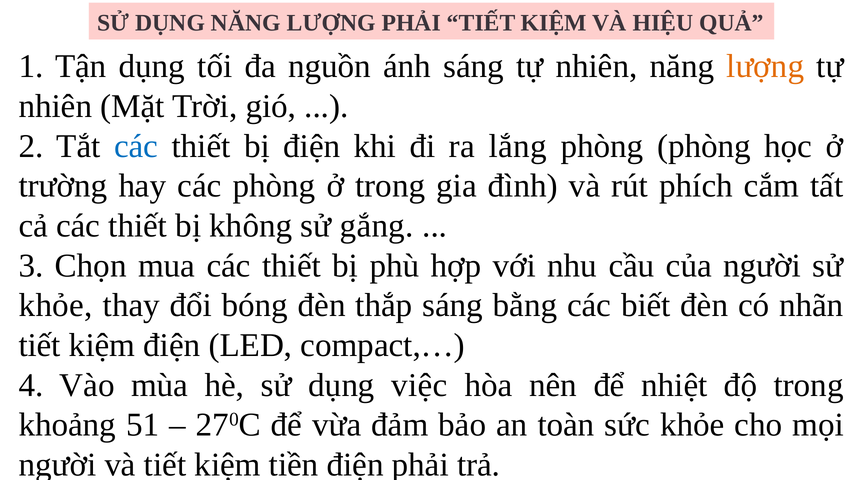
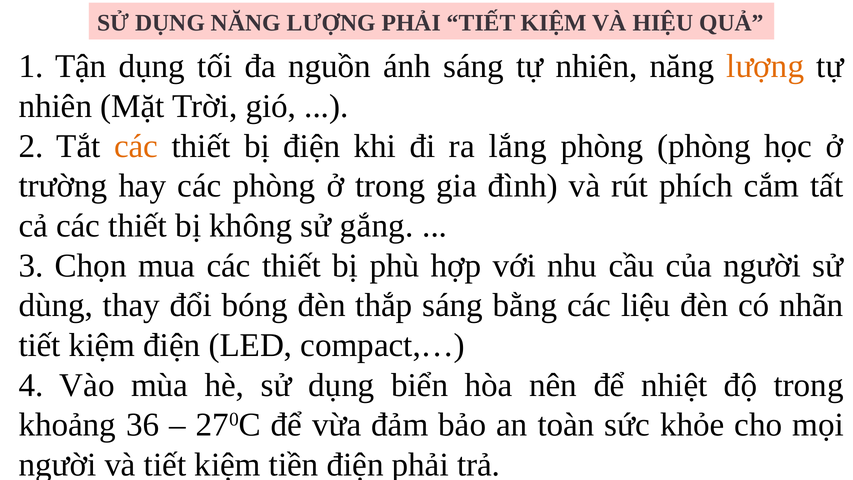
các colour: blue -> orange (136, 146)
khỏe: khỏe -> dùng (56, 305)
biết: biết -> liệu (646, 305)
việc: việc -> biển (420, 385)
51: 51 -> 36 (143, 425)
